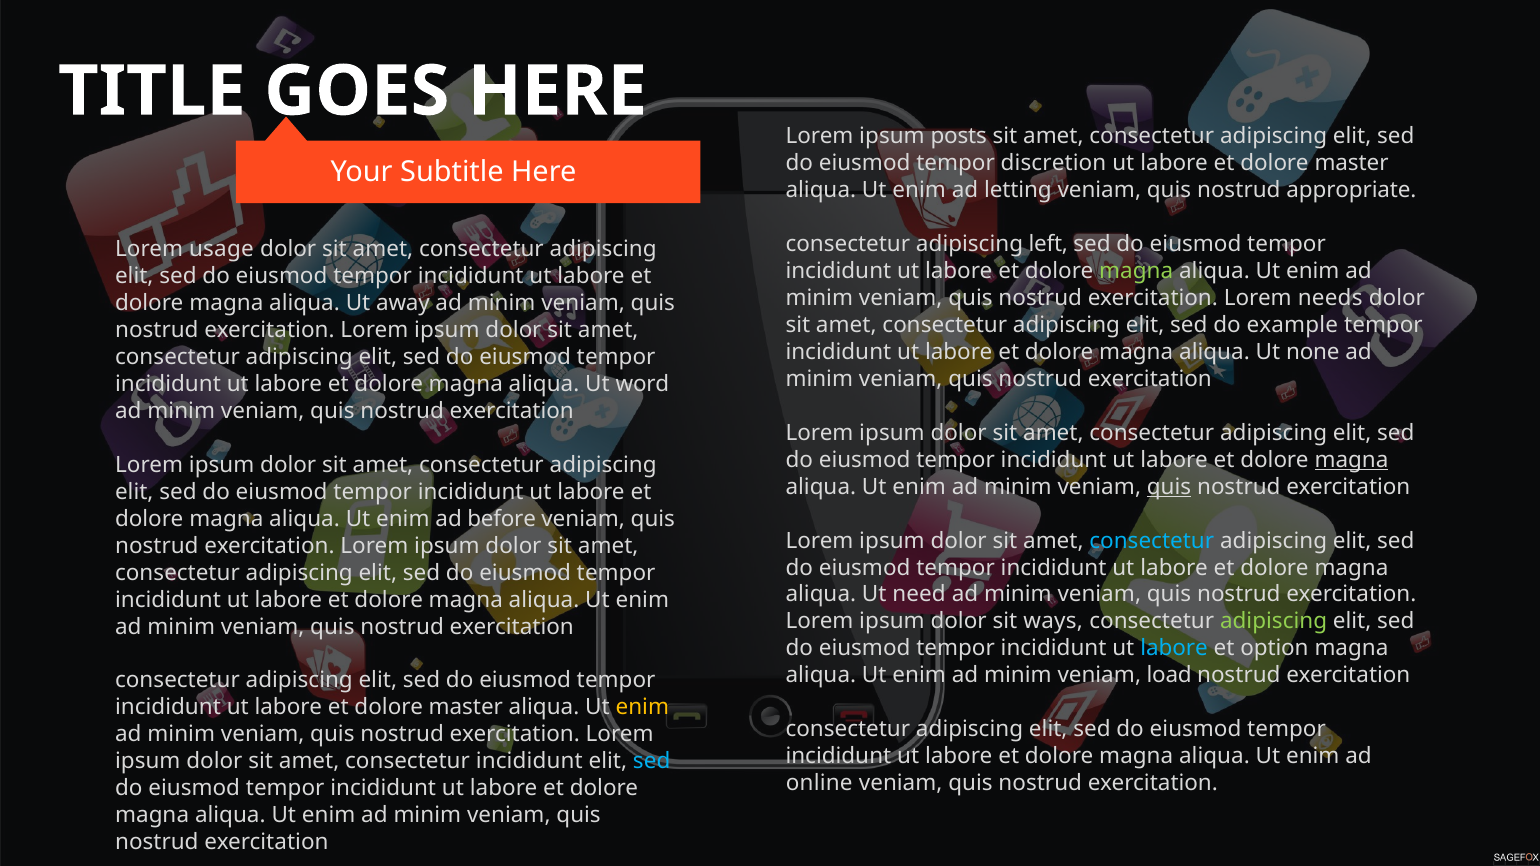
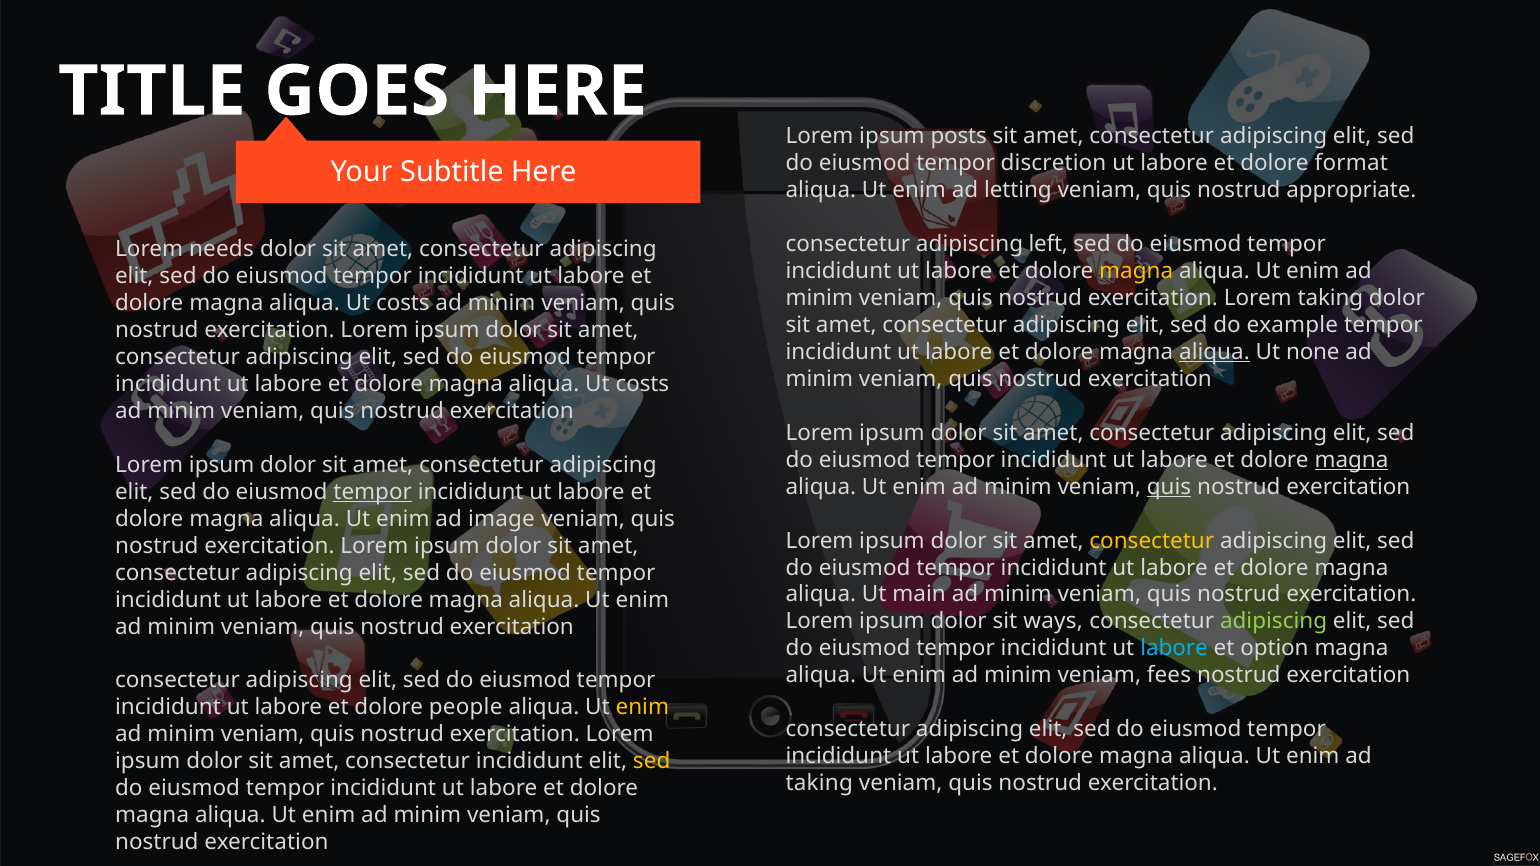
master: master -> format (1351, 163)
usage: usage -> needs (221, 249)
magna colour: light green -> yellow (1136, 271)
Lorem needs: needs -> taking (1330, 298)
away: away -> costs (403, 303)
aliqua underline: none -> present (1214, 352)
word: word -> costs (642, 384)
tempor underline: none -> present (373, 492)
before: before -> image (501, 519)
consectetur colour: light blue -> yellow (1152, 541)
need: need -> main (919, 595)
load: load -> fees (1169, 676)
master: master -> people (466, 708)
sed colour: light blue -> yellow (652, 762)
online: online -> taking (819, 783)
